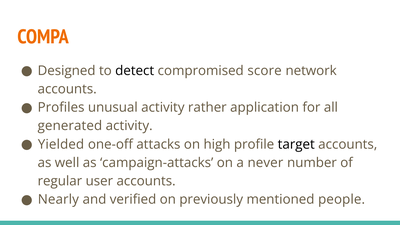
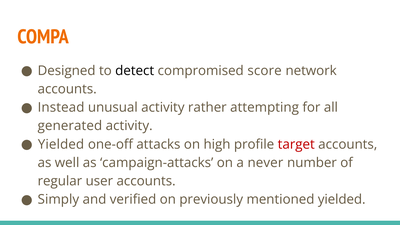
Profiles: Profiles -> Instead (61, 108)
application: application -> attempting (265, 108)
target colour: black -> red (296, 144)
Nearly: Nearly -> Simply (58, 199)
mentioned people: people -> yielded (342, 199)
